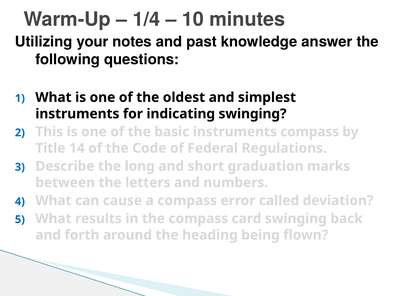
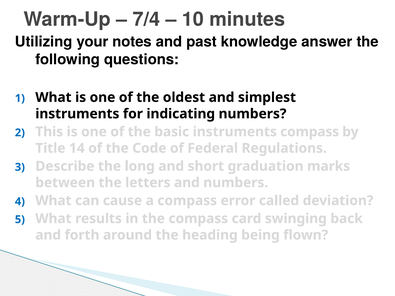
1/4: 1/4 -> 7/4 (146, 19)
indicating swinging: swinging -> numbers (252, 114)
